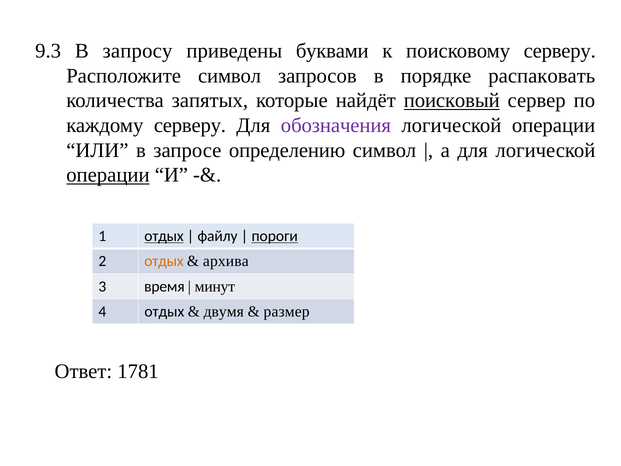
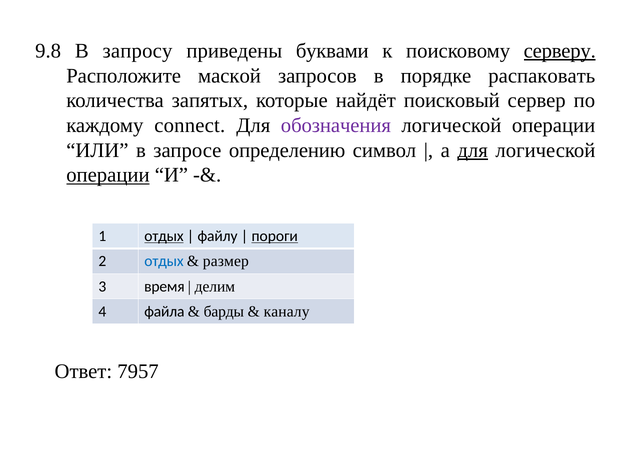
9.3: 9.3 -> 9.8 (48, 51)
серверу underline: none -> present (560, 51)
Расположите символ: символ -> маской (230, 76)
поисковый underline: present -> none (452, 101)
каждому серверу: серверу -> connect (190, 125)
для underline: none -> present (473, 150)
отдых colour: orange -> blue (164, 261)
архива: архива -> размер (226, 261)
минут: минут -> делим (215, 286)
4 отдых: отдых -> файла (164, 311)
двумя: двумя -> барды (224, 311)
размер: размер -> каналу (287, 311)
1781: 1781 -> 7957 (138, 371)
